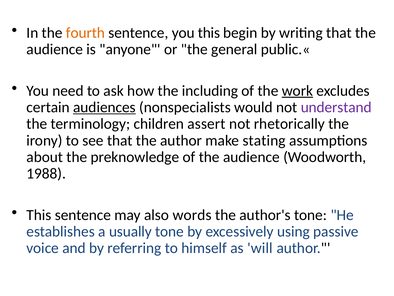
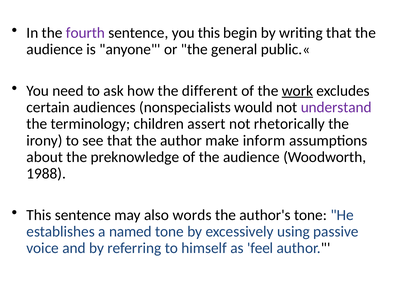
fourth colour: orange -> purple (85, 33)
including: including -> different (210, 91)
audiences underline: present -> none (104, 107)
stating: stating -> inform (264, 140)
usually: usually -> named (130, 231)
will: will -> feel (260, 248)
